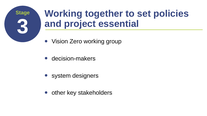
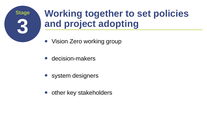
essential: essential -> adopting (119, 24)
